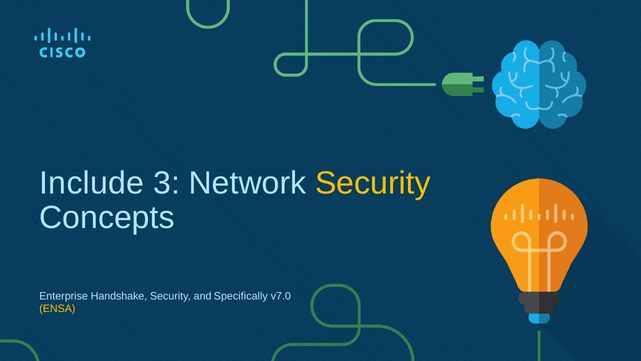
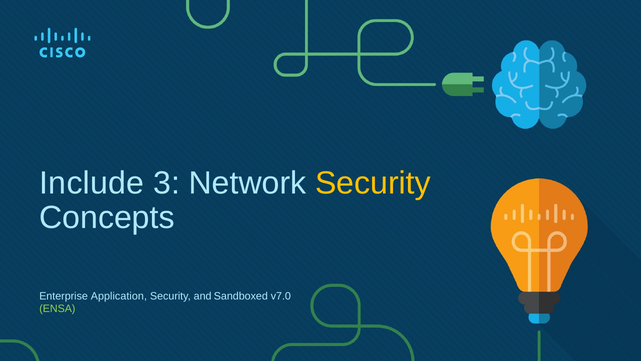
Handshake: Handshake -> Application (119, 296)
Specifically: Specifically -> Sandboxed (241, 296)
ENSA colour: yellow -> light green (57, 309)
